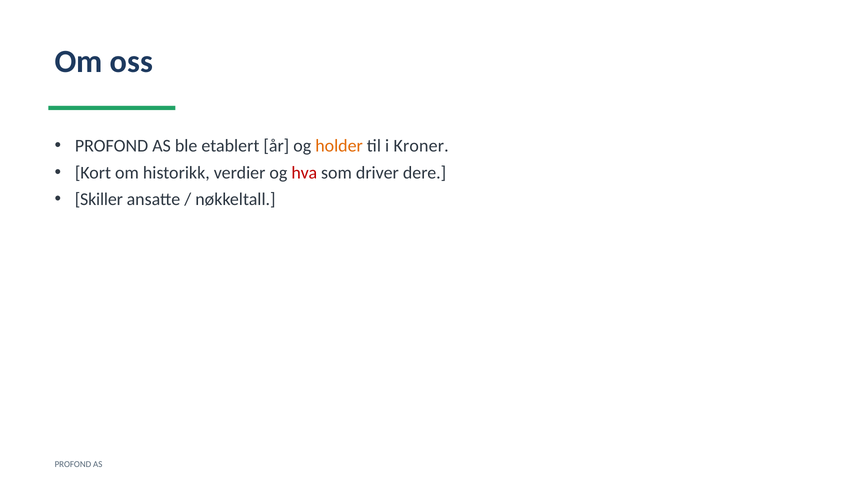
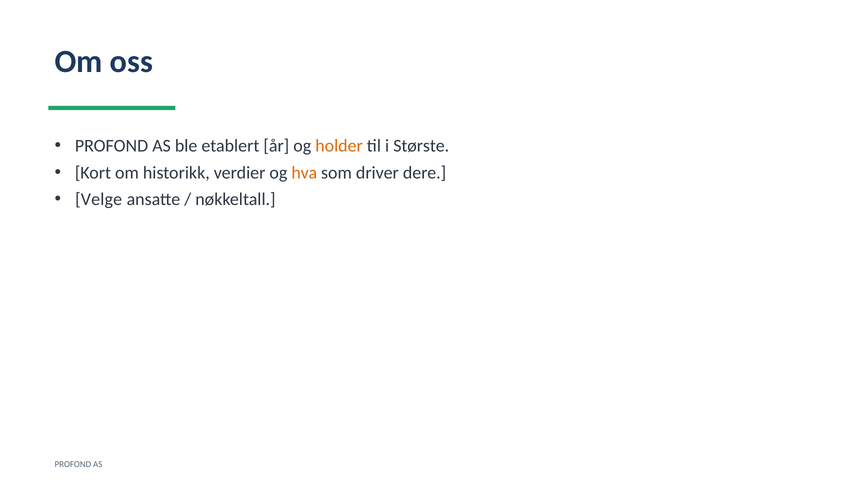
Kroner: Kroner -> Største (421, 146)
hva colour: red -> orange (304, 173)
Skiller: Skiller -> Velge (99, 199)
